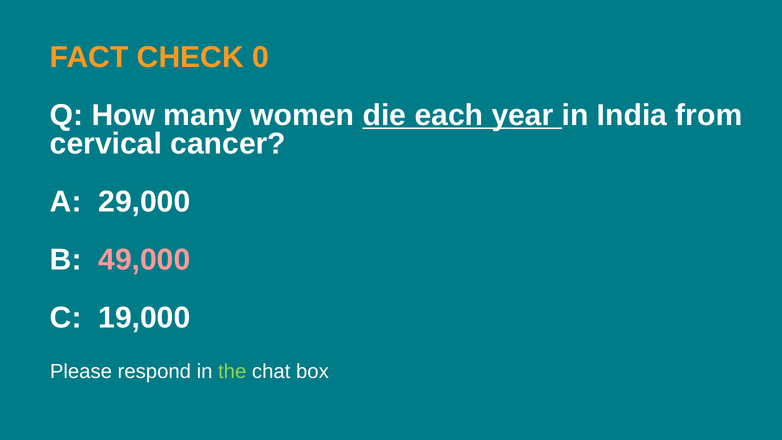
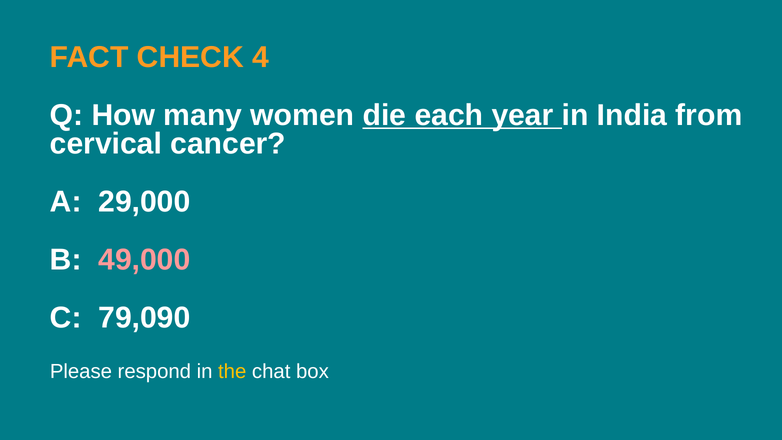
0: 0 -> 4 (260, 57)
19,000: 19,000 -> 79,090 (144, 317)
the colour: light green -> yellow (232, 371)
